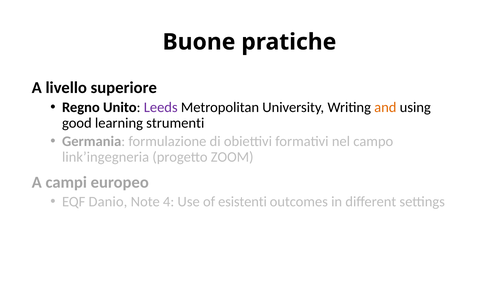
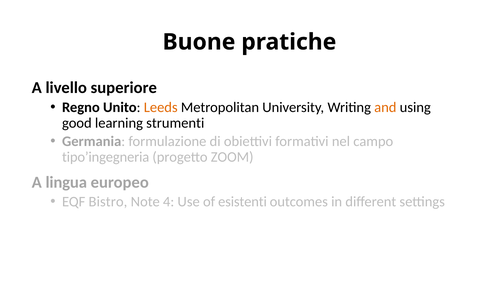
Leeds colour: purple -> orange (161, 107)
link’ingegneria: link’ingegneria -> tipo’ingegneria (106, 157)
campi: campi -> lingua (66, 182)
Danio: Danio -> Bistro (108, 202)
